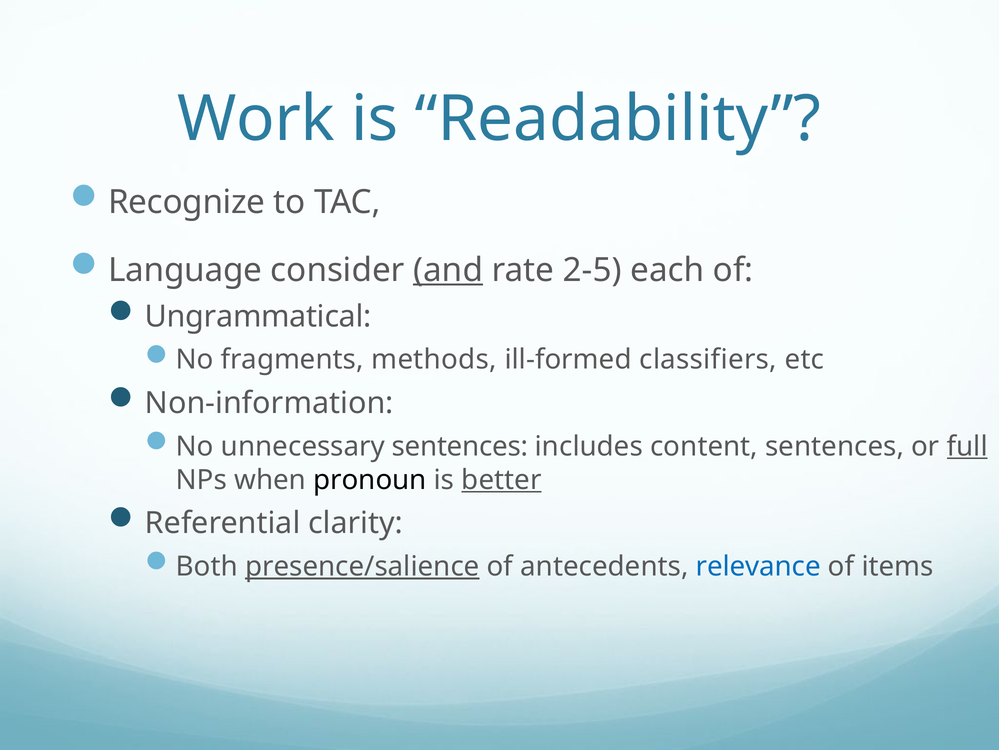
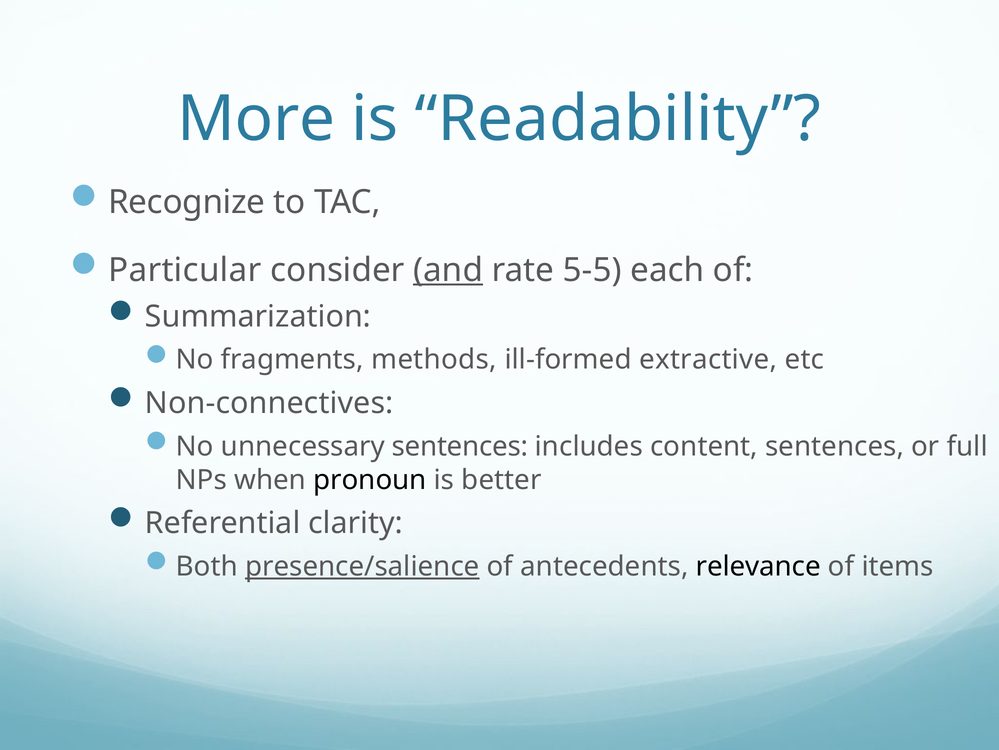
Work: Work -> More (256, 119)
Language: Language -> Particular (185, 270)
2-5: 2-5 -> 5-5 (592, 270)
Ungrammatical: Ungrammatical -> Summarization (258, 316)
classifiers: classifiers -> extractive (708, 359)
Non-information: Non-information -> Non-connectives (269, 403)
full underline: present -> none (967, 446)
better underline: present -> none (501, 479)
relevance colour: blue -> black (758, 566)
